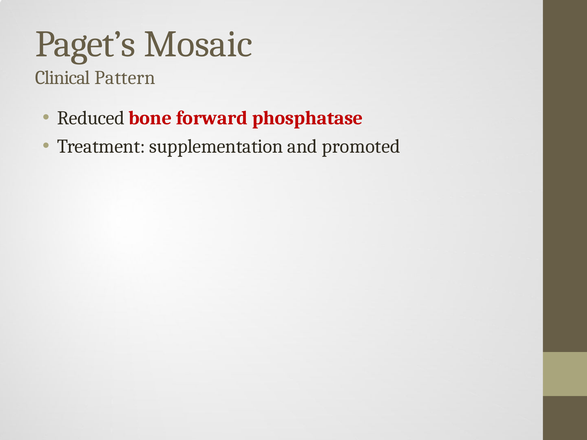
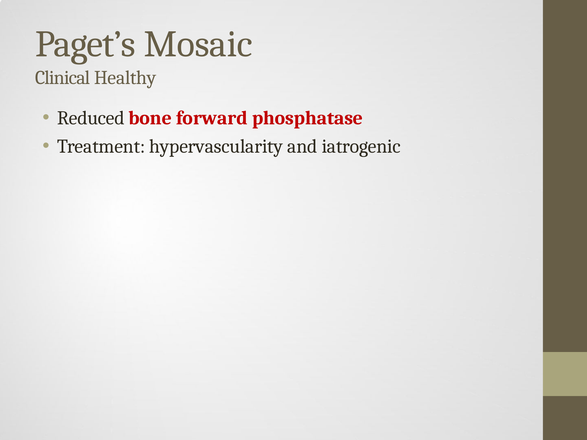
Pattern: Pattern -> Healthy (125, 78)
supplementation: supplementation -> hypervascularity (216, 146)
promoted: promoted -> iatrogenic (361, 146)
